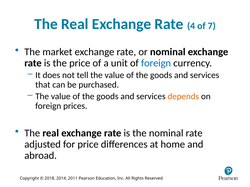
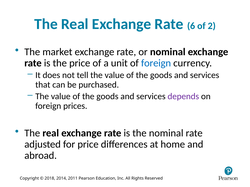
4: 4 -> 6 (191, 26)
7: 7 -> 2 (212, 26)
depends colour: orange -> purple (183, 97)
